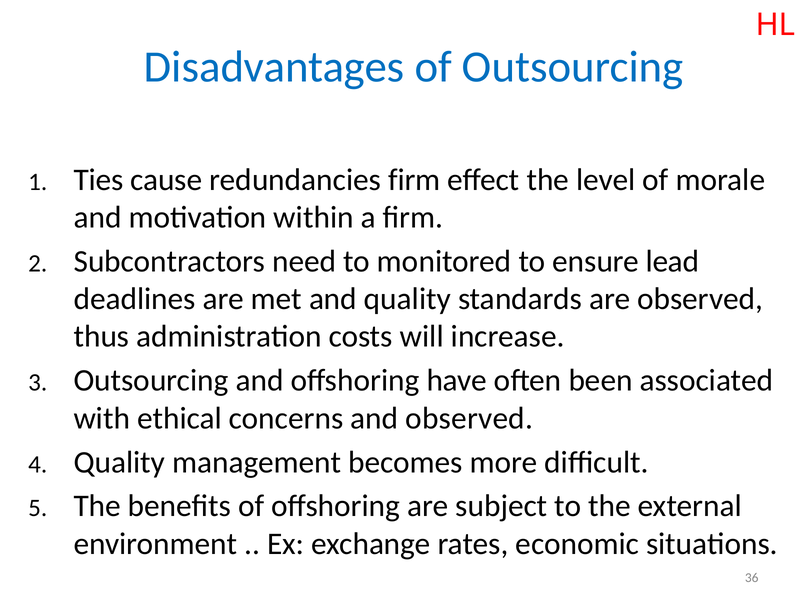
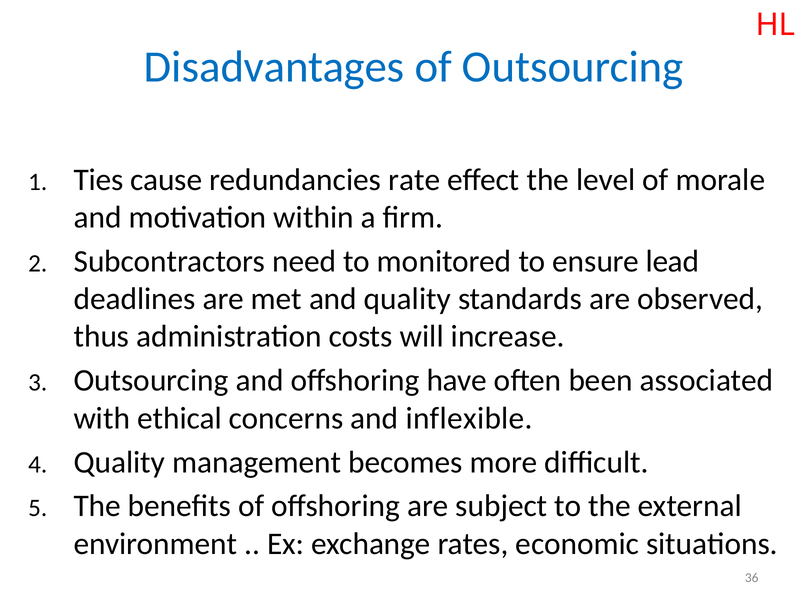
redundancies firm: firm -> rate (414, 180)
and observed: observed -> inflexible (469, 418)
